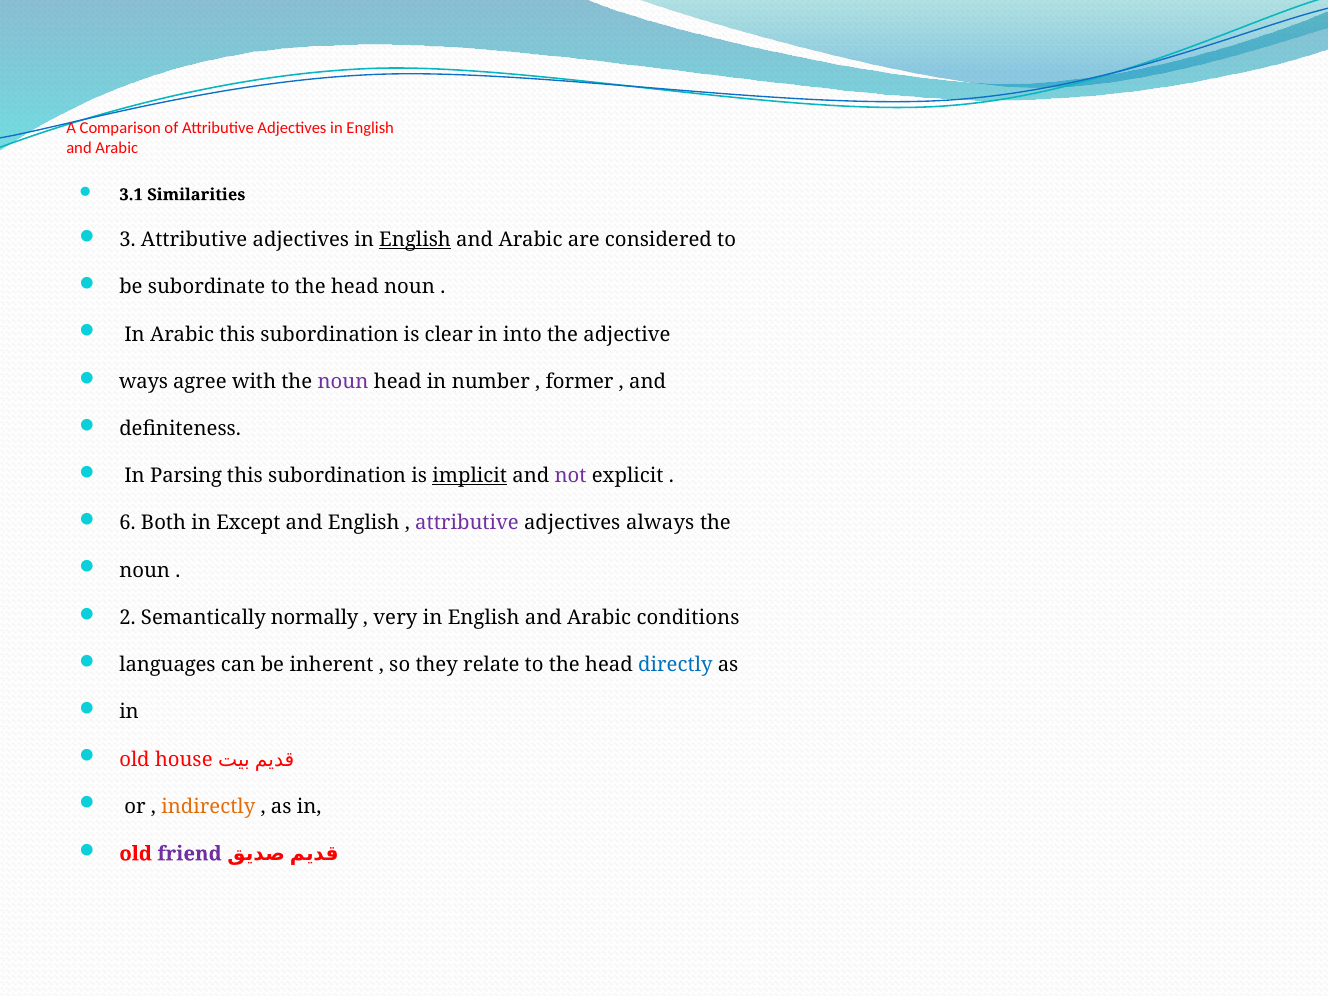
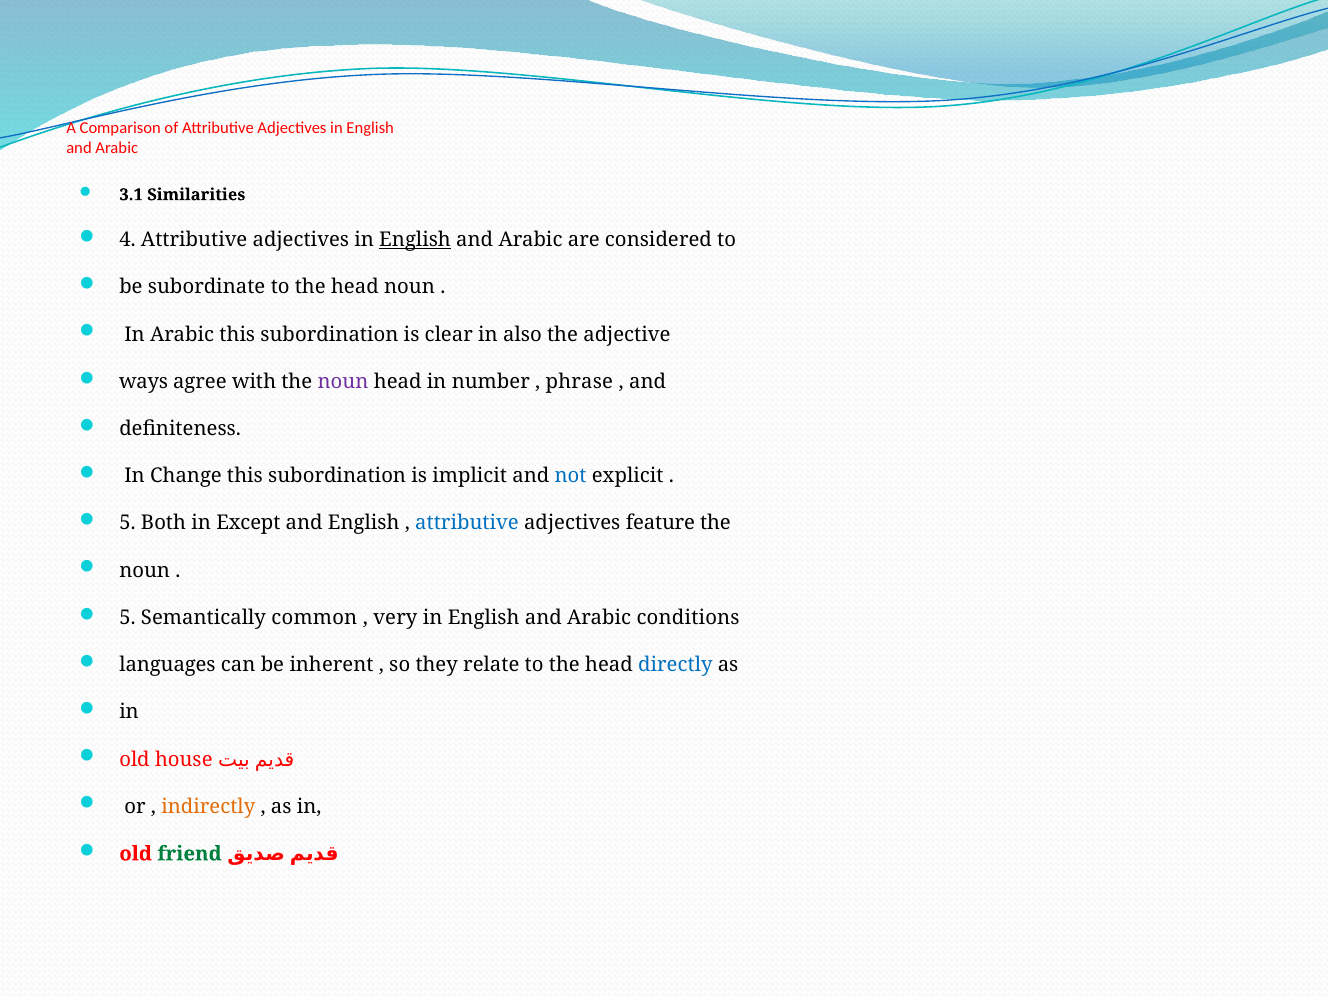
3: 3 -> 4 (128, 240)
into: into -> also (522, 334)
former: former -> phrase (579, 382)
Parsing: Parsing -> Change (186, 476)
implicit underline: present -> none (470, 476)
not colour: purple -> blue (571, 476)
6: 6 -> 5 (128, 523)
attributive colour: purple -> blue (467, 523)
always: always -> feature (660, 523)
2: 2 -> 5 (128, 618)
normally: normally -> common (314, 618)
friend colour: purple -> green (190, 854)
